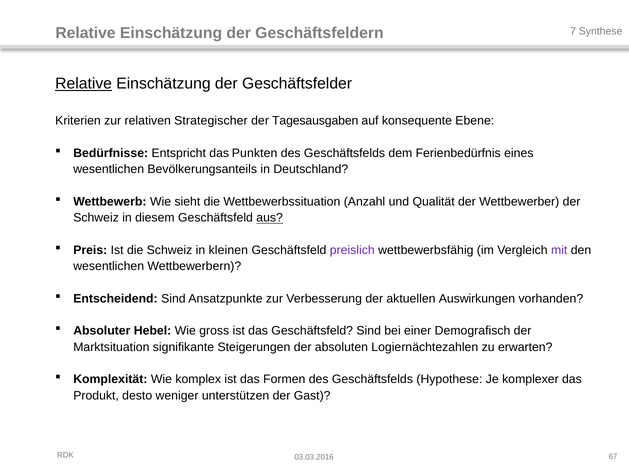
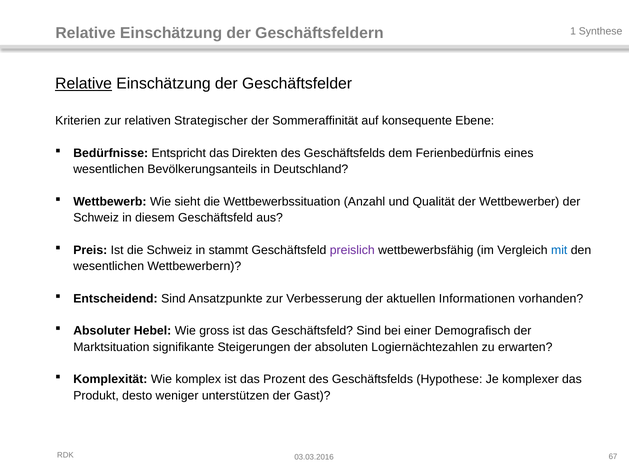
7: 7 -> 1 (573, 31)
Tagesausgaben: Tagesausgaben -> Sommeraffinität (315, 121)
Punkten: Punkten -> Direkten (255, 153)
aus underline: present -> none (270, 218)
kleinen: kleinen -> stammt (228, 250)
mit colour: purple -> blue (559, 250)
Auswirkungen: Auswirkungen -> Informationen (477, 298)
Formen: Formen -> Prozent (284, 379)
